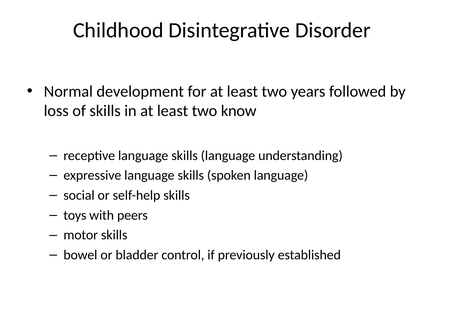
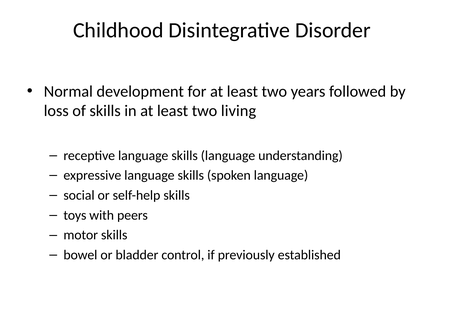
know: know -> living (239, 111)
